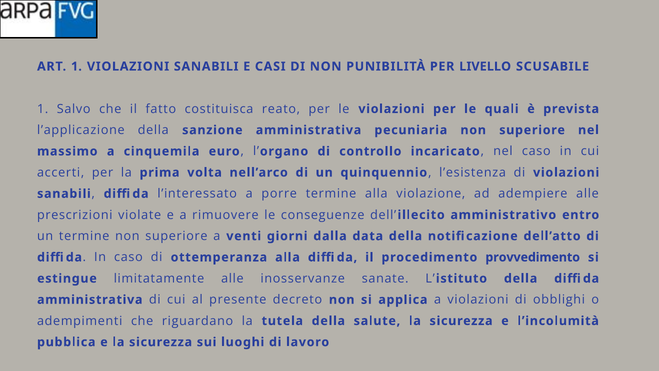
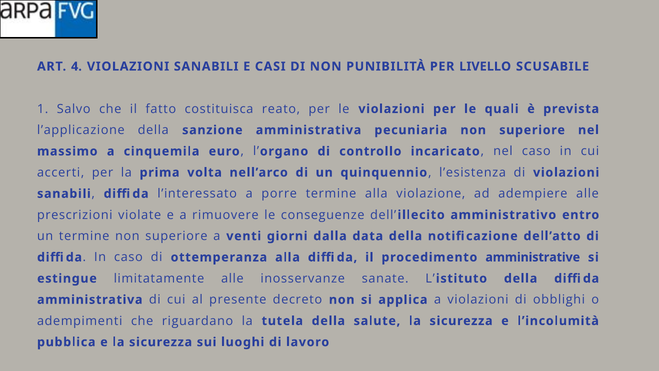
ART 1: 1 -> 4 (76, 66)
provvedimento: provvedimento -> amministrative (533, 257)
